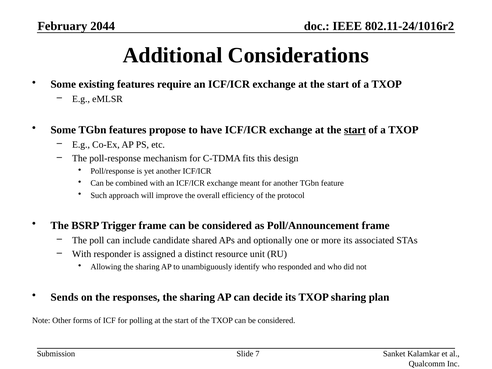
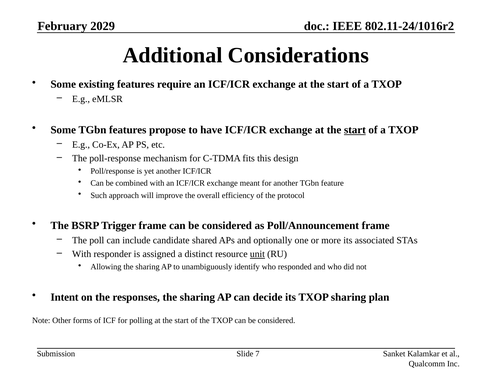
2044: 2044 -> 2029 (103, 26)
unit underline: none -> present (257, 254)
Sends: Sends -> Intent (65, 297)
